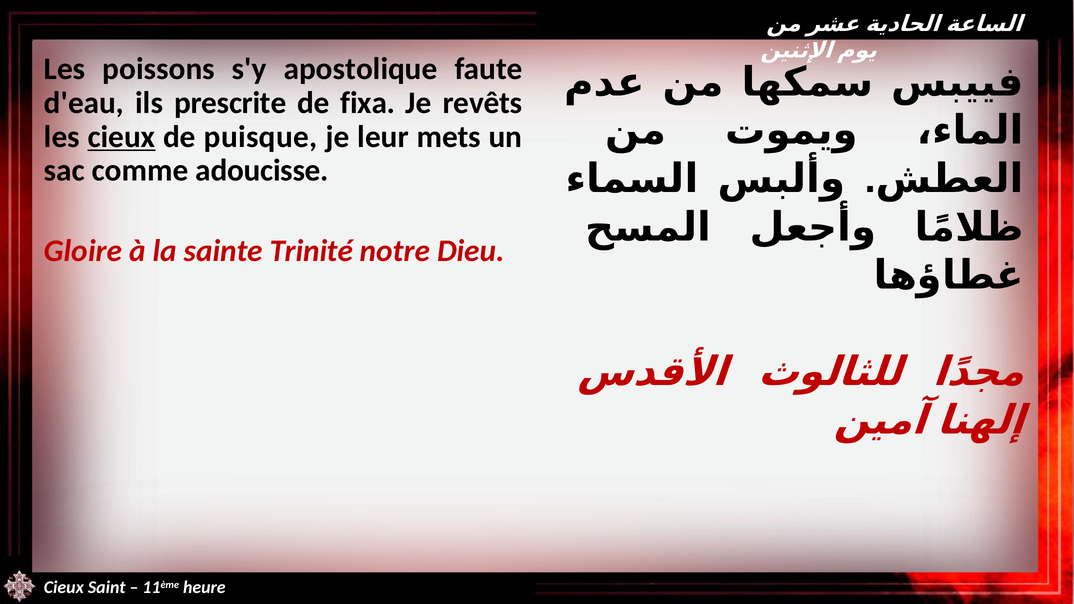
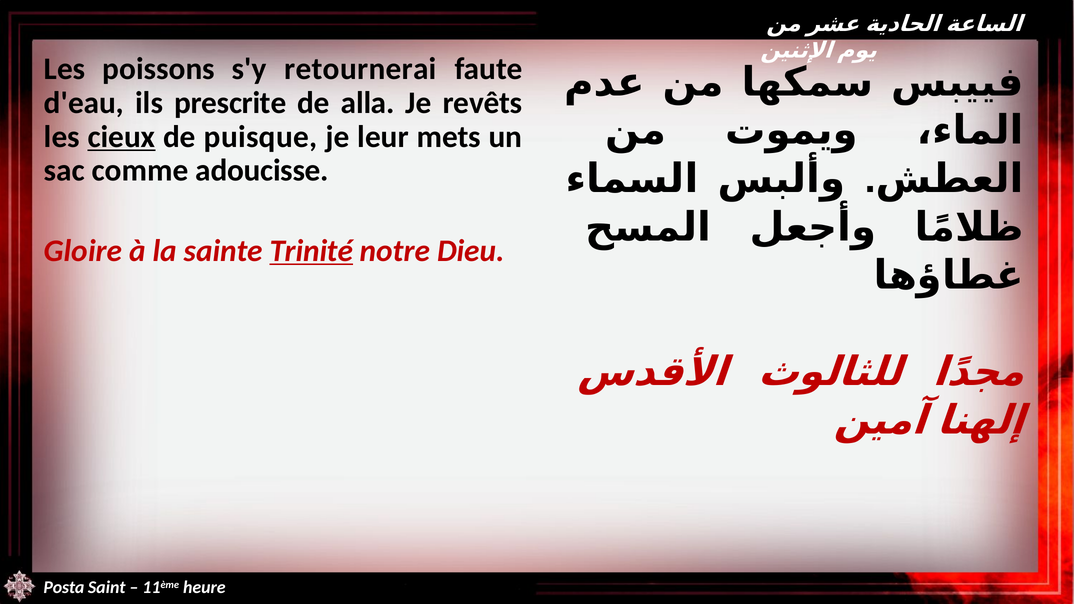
apostolique: apostolique -> retournerai (360, 69)
fixa: fixa -> alla (368, 103)
Trinité underline: none -> present (311, 251)
Cieux: Cieux -> Posta (64, 588)
